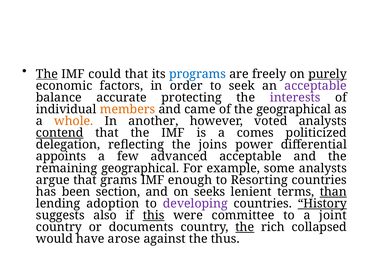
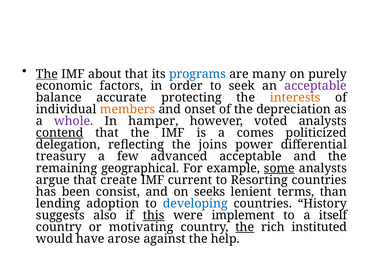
could: could -> about (105, 74)
freely: freely -> many (269, 74)
purely underline: present -> none (328, 74)
interests colour: purple -> orange (295, 98)
came: came -> onset (200, 110)
the geographical: geographical -> depreciation (294, 110)
whole colour: orange -> purple (74, 121)
another: another -> hamper (153, 121)
appoints: appoints -> treasury (61, 157)
some underline: none -> present (279, 169)
grams: grams -> create (119, 180)
enough: enough -> current (190, 180)
section: section -> consist (118, 192)
than underline: present -> none (333, 192)
developing colour: purple -> blue (195, 204)
History underline: present -> none (322, 204)
committee: committee -> implement (243, 216)
joint: joint -> itself (333, 216)
documents: documents -> motivating (141, 228)
collapsed: collapsed -> instituted (319, 228)
thus: thus -> help (225, 240)
